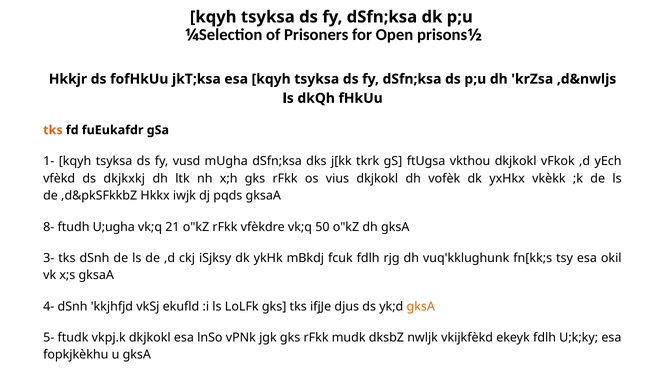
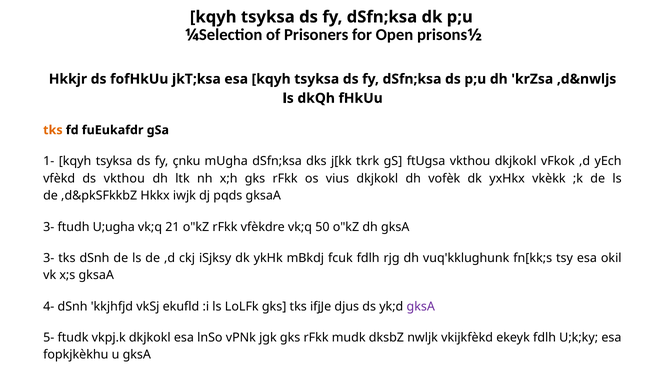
vusd: vusd -> çnku (187, 161)
ds dkjkxkj: dkjkxkj -> vkthou (124, 179)
8-: 8- -> 3- (49, 227)
gksA colour: orange -> purple (421, 307)
